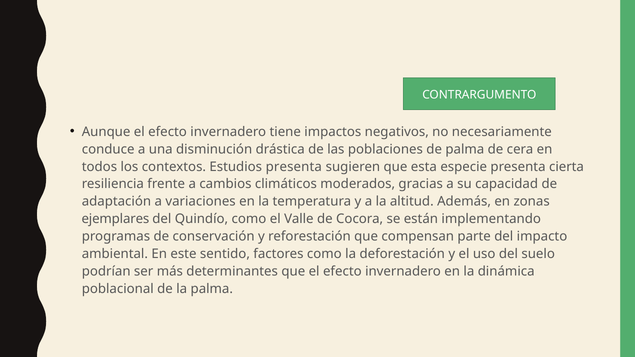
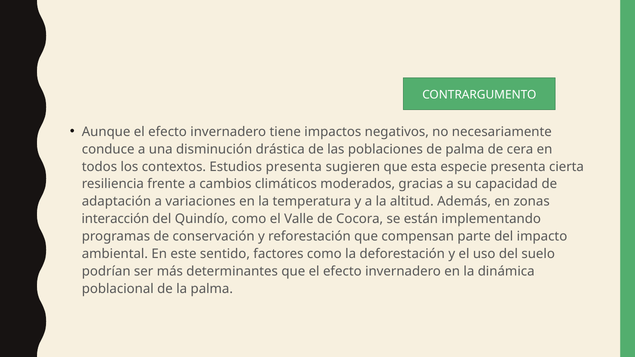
ejemplares: ejemplares -> interacción (115, 219)
